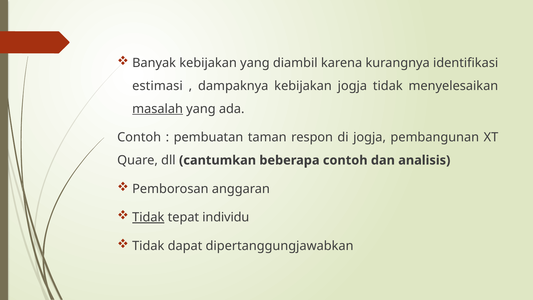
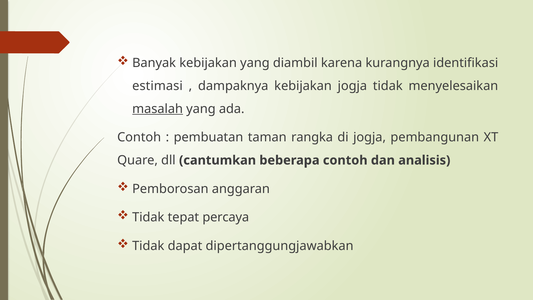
respon: respon -> rangka (312, 137)
Tidak underline: present -> none (148, 217)
individu: individu -> percaya (226, 217)
